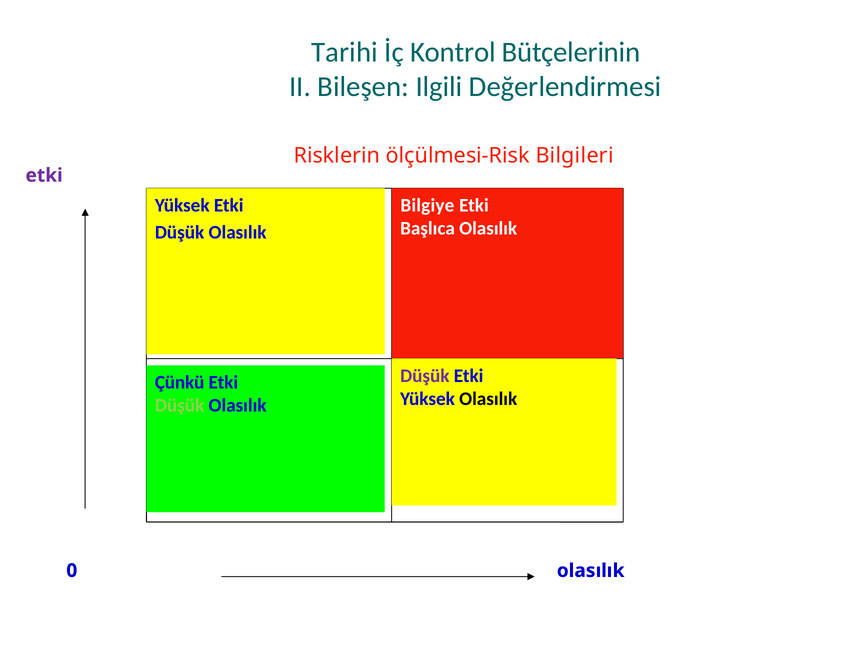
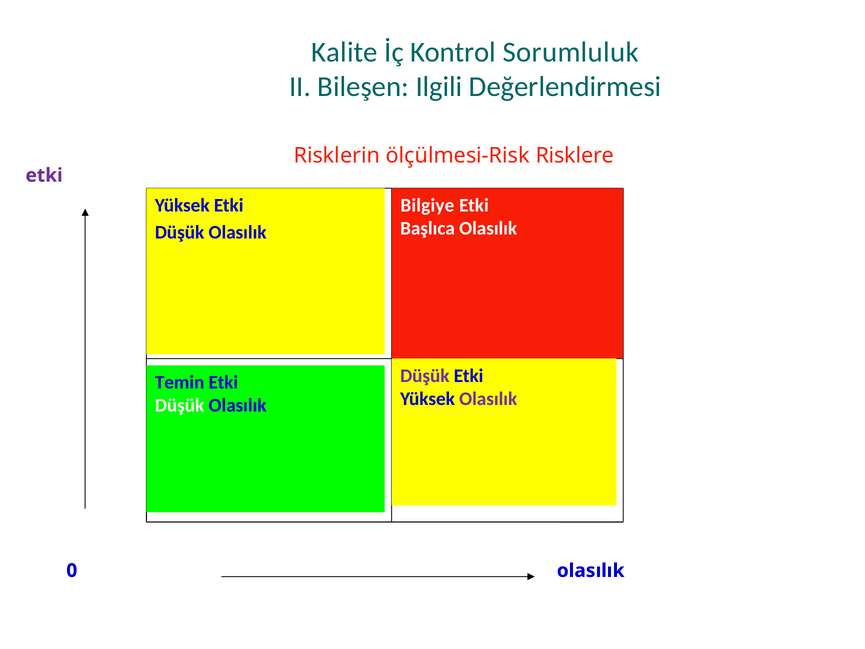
Tarihi: Tarihi -> Kalite (345, 52)
Bütçelerinin: Bütçelerinin -> Sorumluluk (571, 52)
Bilgileri: Bilgileri -> Risklere (575, 156)
Çünkü: Çünkü -> Temin (180, 382)
Olasılık colour: black -> purple (488, 399)
Düşük colour: light green -> white (180, 405)
